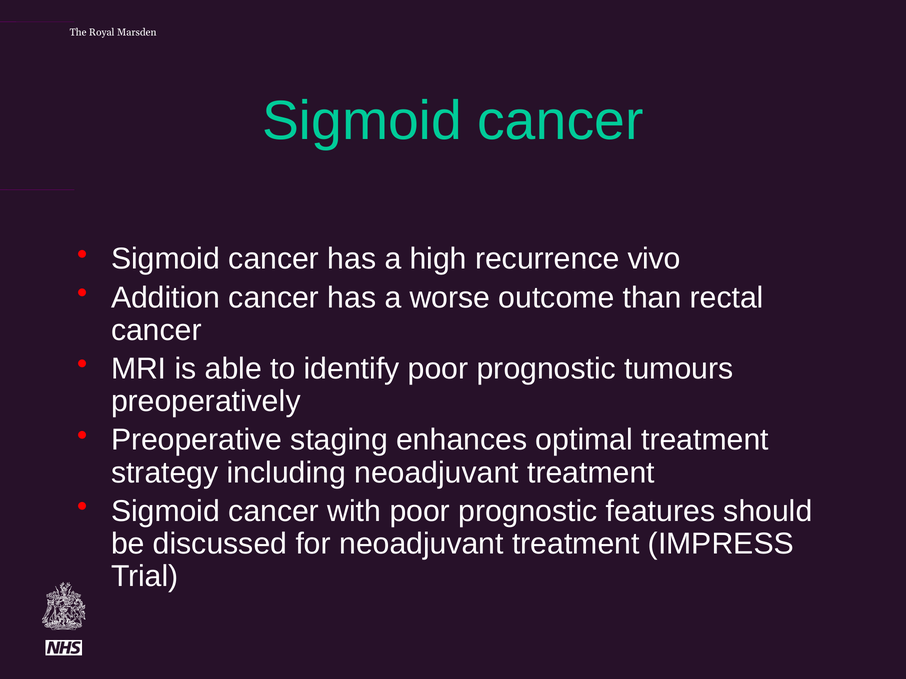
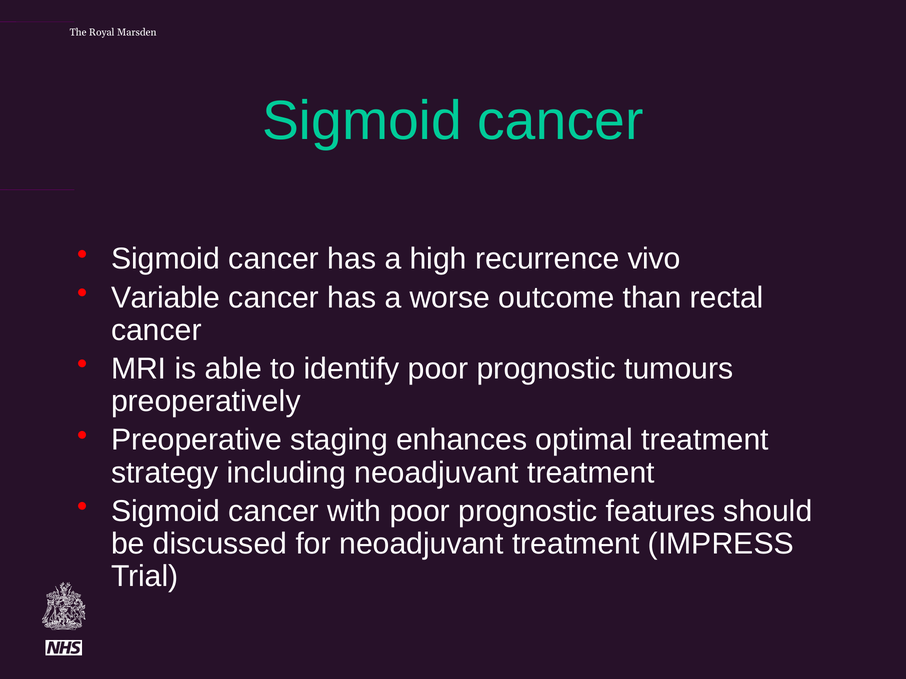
Addition: Addition -> Variable (166, 298)
